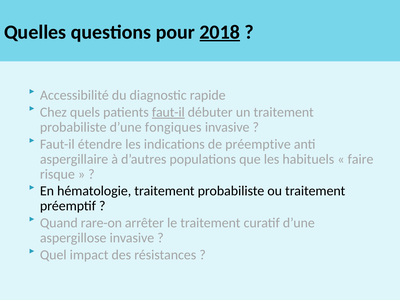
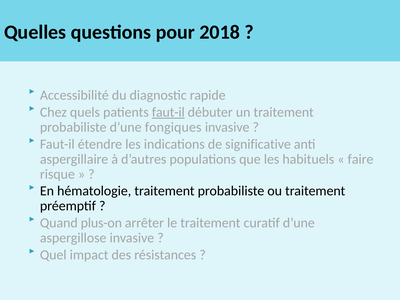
2018 underline: present -> none (220, 32)
préemptive: préemptive -> significative (258, 144)
rare-on: rare-on -> plus-on (101, 223)
